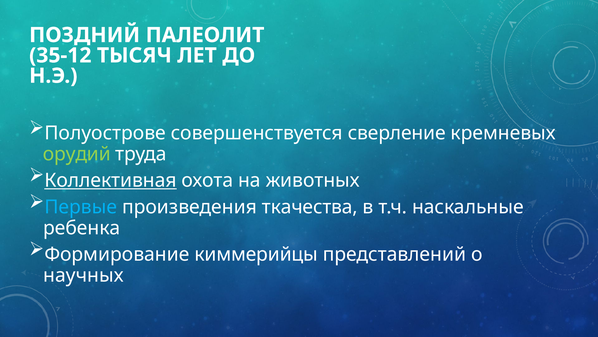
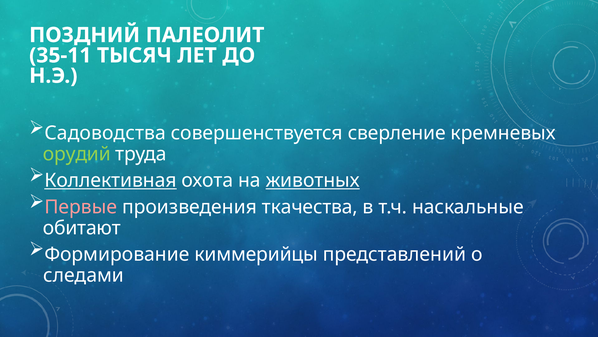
35-12: 35-12 -> 35-11 (60, 55)
Полуострове: Полуострове -> Садоводства (105, 133)
животных underline: none -> present (313, 180)
Первые colour: light blue -> pink (81, 207)
ребенка: ребенка -> обитают (82, 228)
научных: научных -> следами (84, 275)
